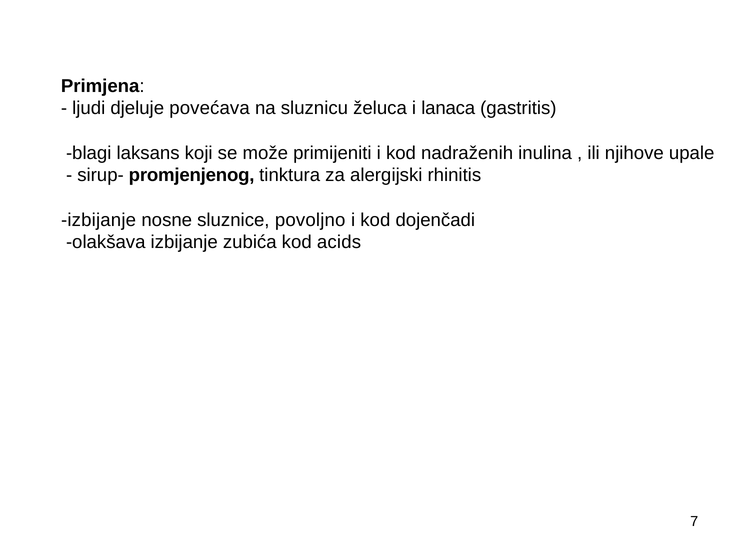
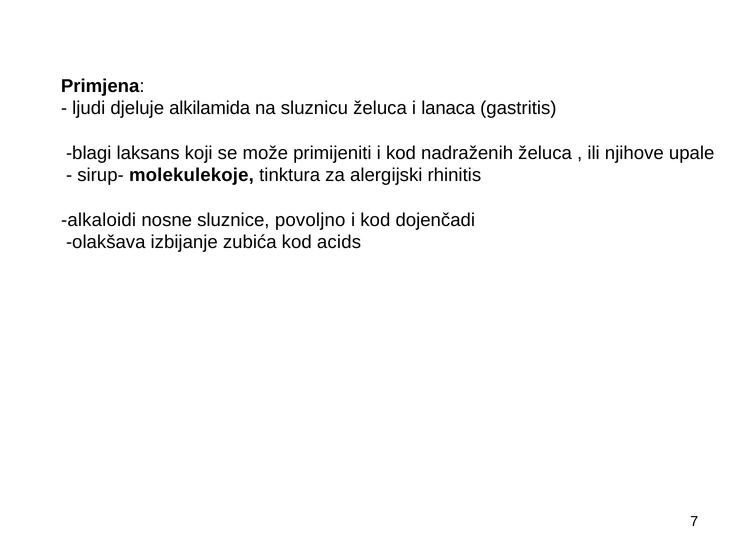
povećava: povećava -> alkilamida (210, 108)
nadraženih inulina: inulina -> želuca (545, 153)
promjenjenog: promjenjenog -> molekulekoje (191, 175)
izbijanje: izbijanje -> alkaloidi (99, 220)
